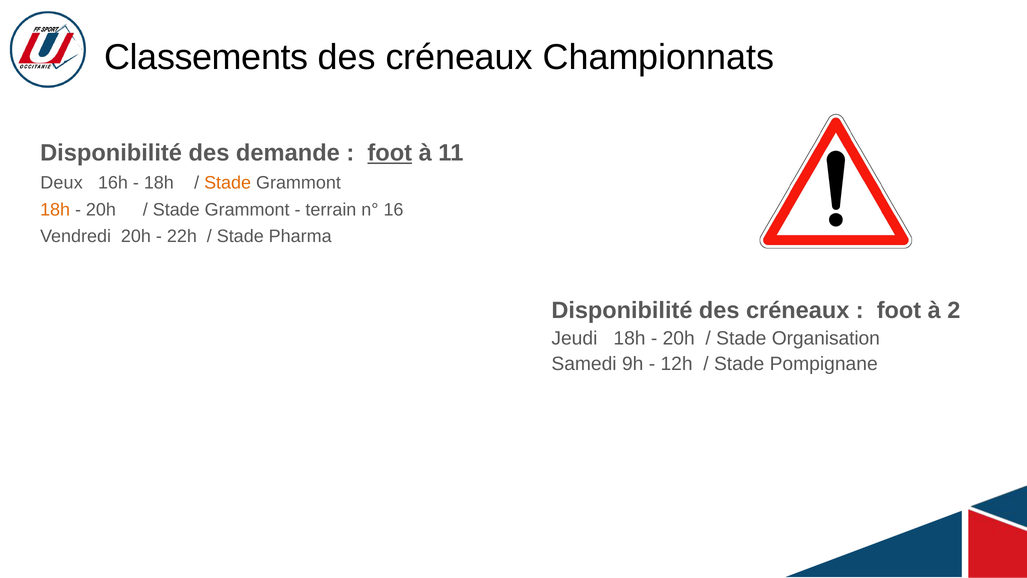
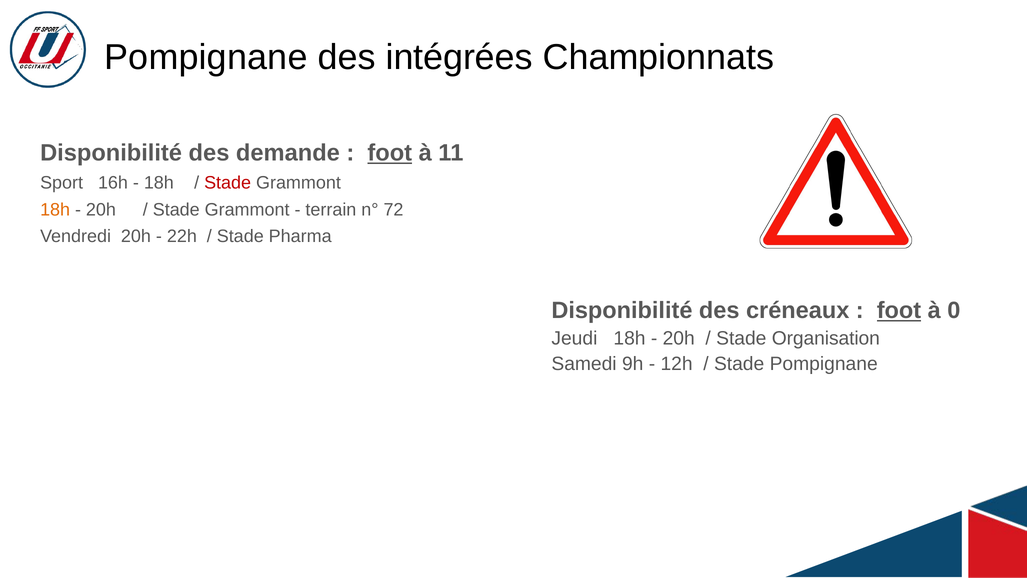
Classements: Classements -> Pompignane (206, 58)
créneaux: créneaux -> intégrées (459, 58)
Deux: Deux -> Sport (62, 183)
Stade colour: orange -> red (228, 183)
16: 16 -> 72 (393, 209)
foot underline: none -> present (899, 310)
2: 2 -> 0 (954, 310)
